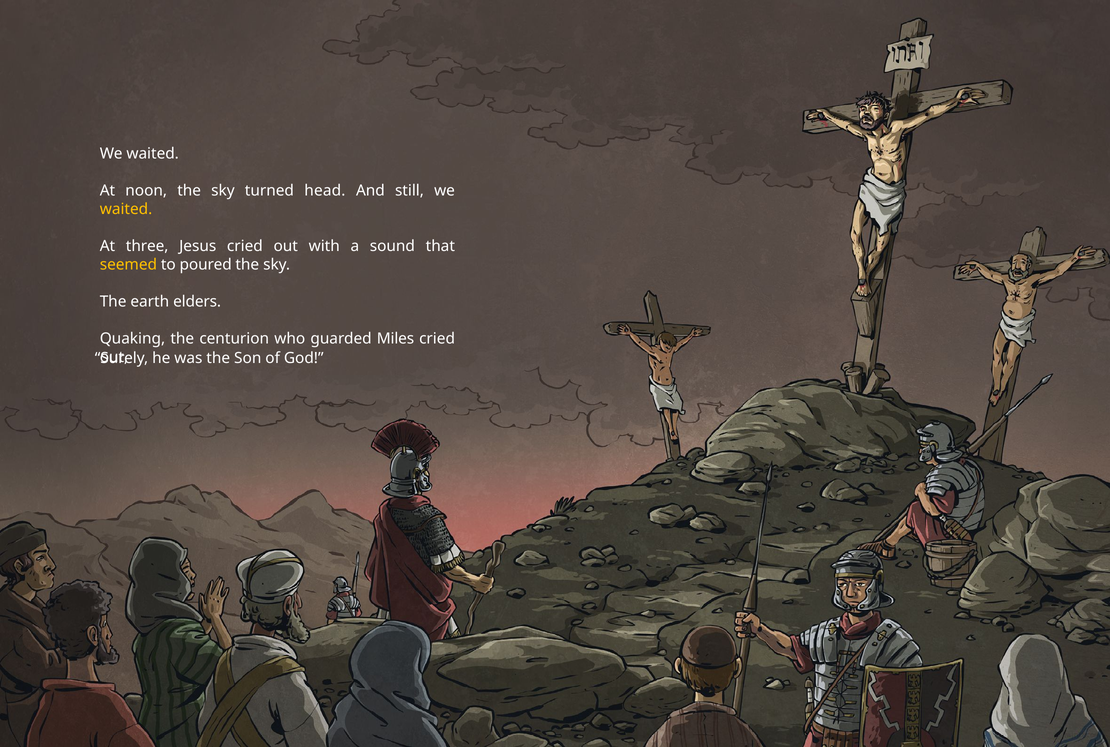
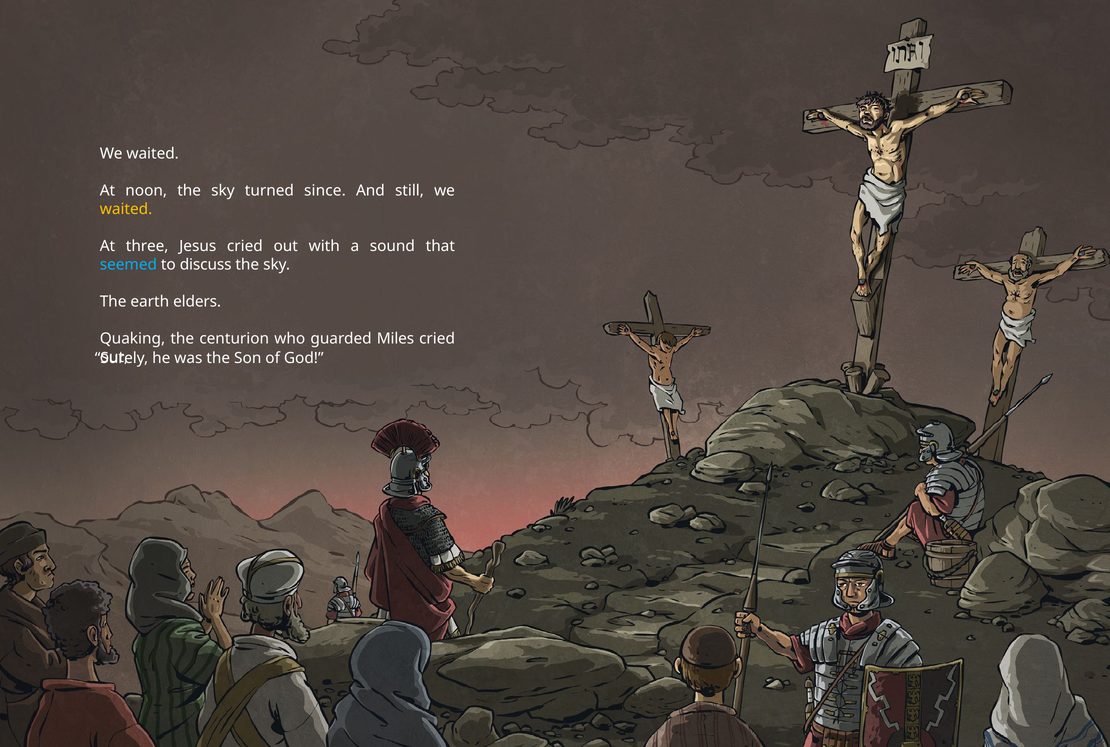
head: head -> since (325, 190)
seemed colour: yellow -> light blue (128, 264)
poured: poured -> discuss (206, 264)
